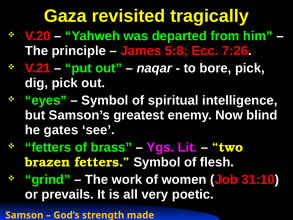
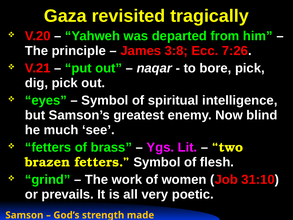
5:8: 5:8 -> 3:8 (176, 51)
gates: gates -> much (61, 130)
